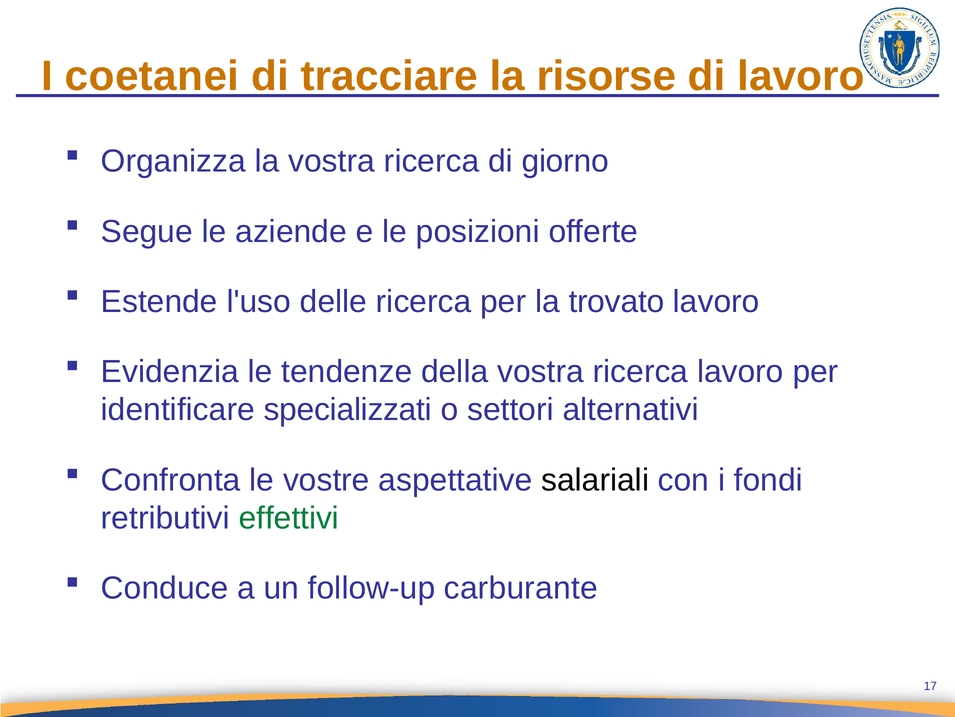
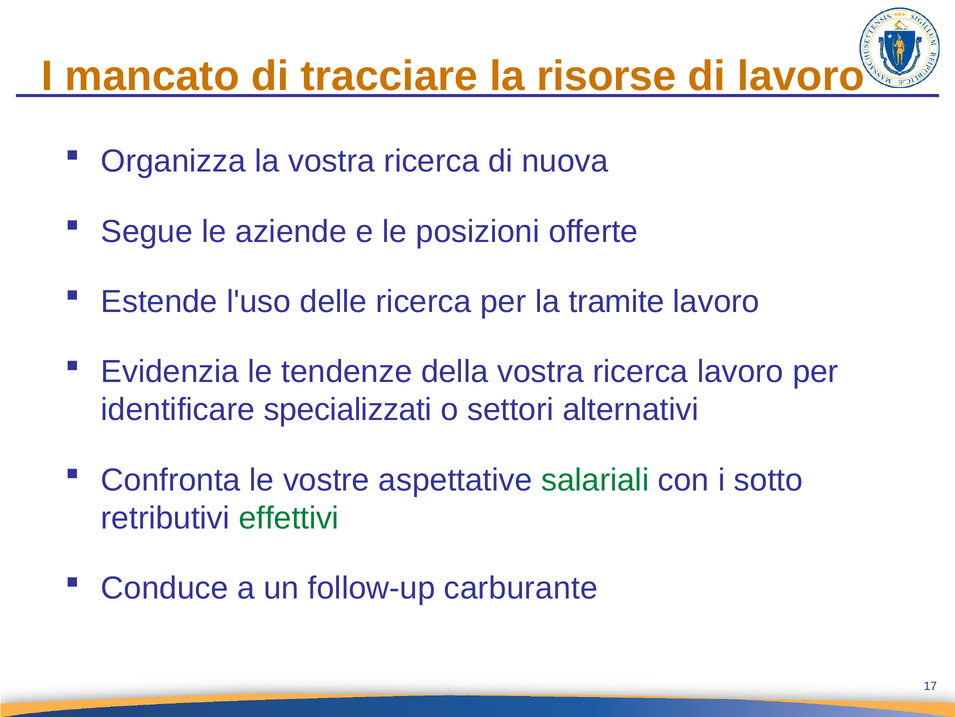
coetanei: coetanei -> mancato (152, 76)
giorno: giorno -> nuova (565, 161)
trovato: trovato -> tramite (616, 301)
salariali colour: black -> green (595, 480)
fondi: fondi -> sotto (768, 480)
